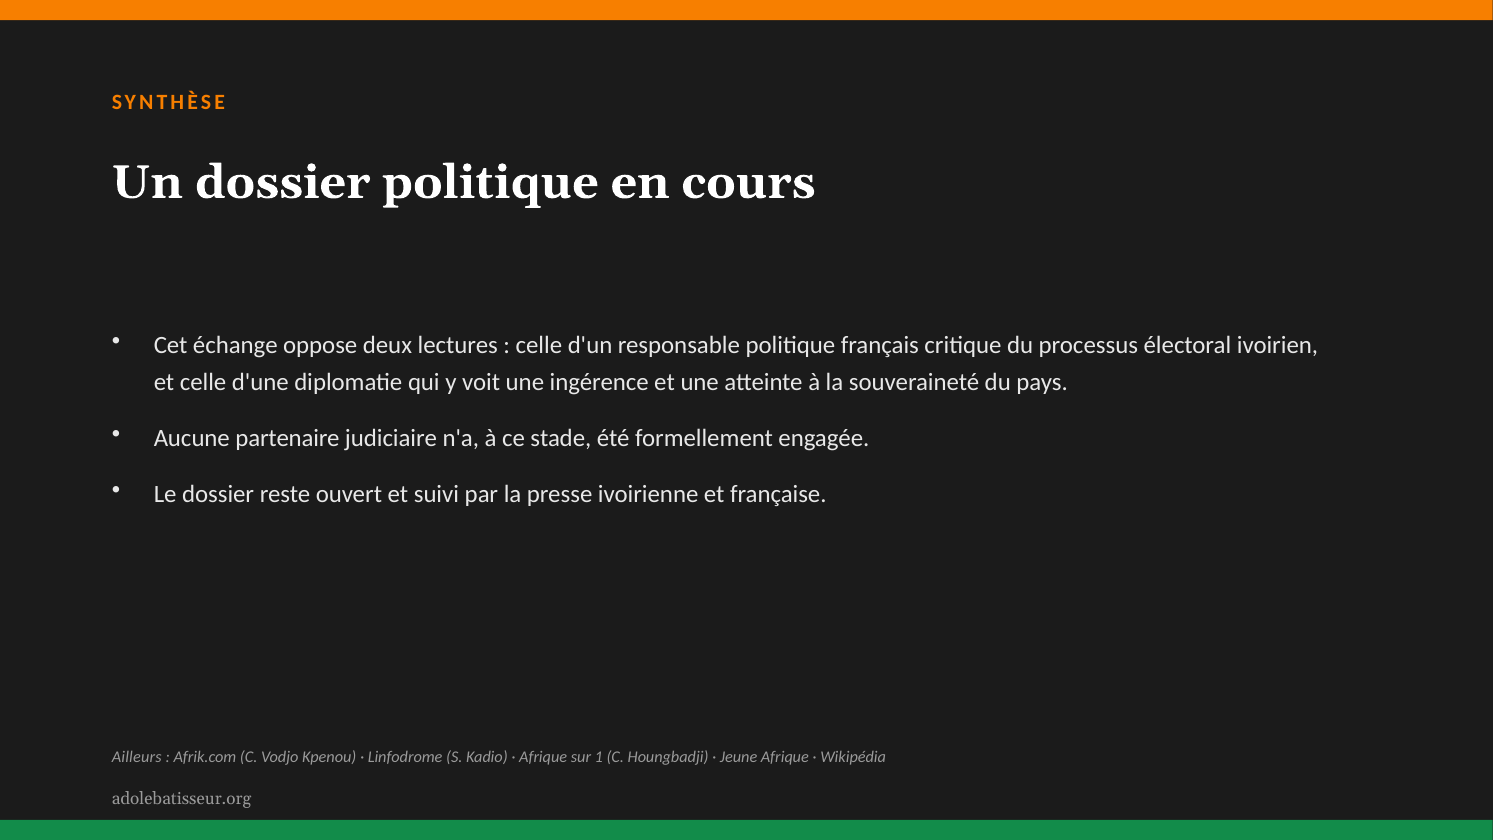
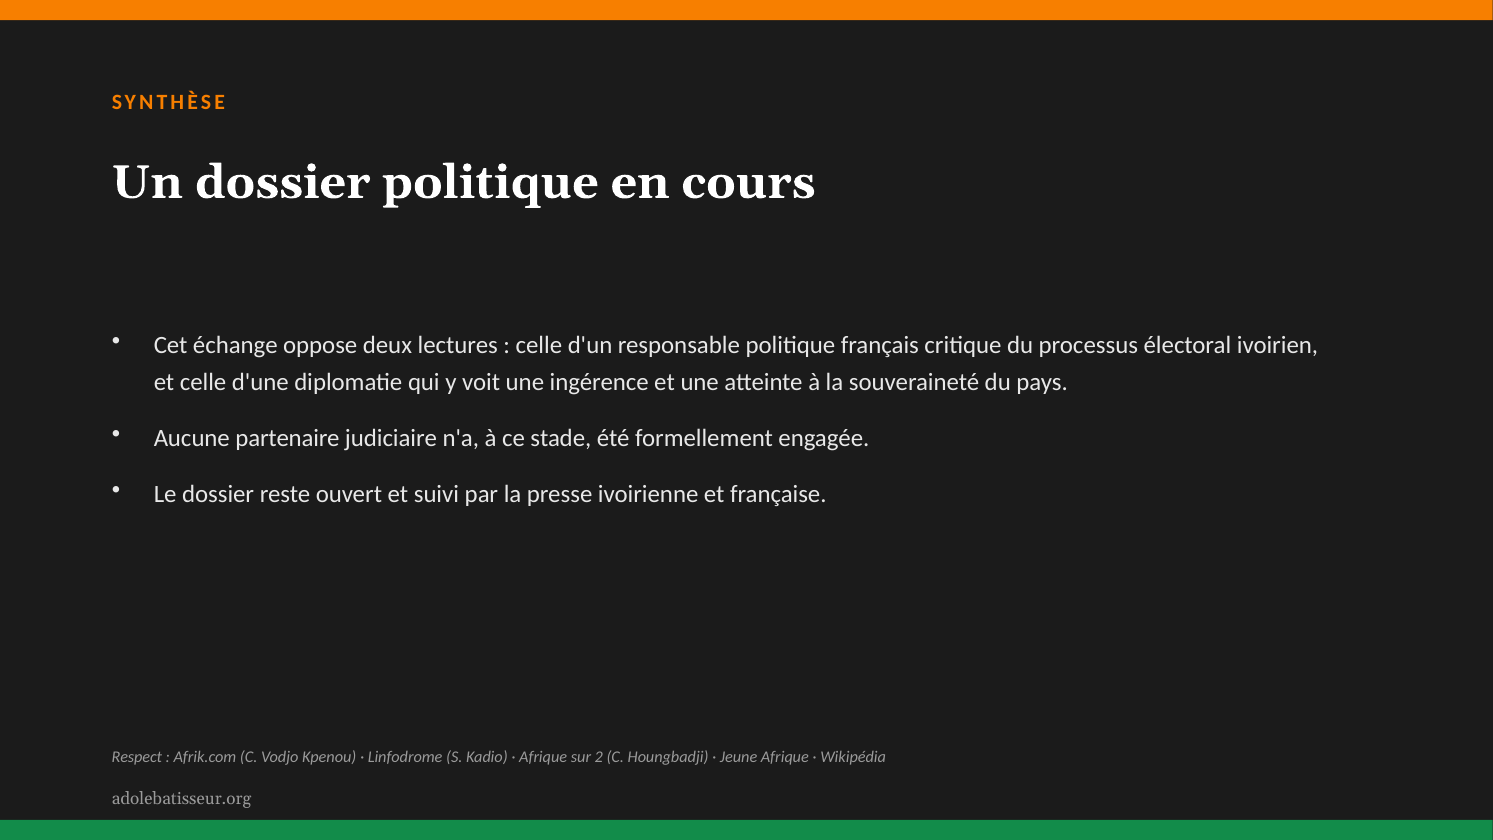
Ailleurs: Ailleurs -> Respect (137, 757)
1: 1 -> 2 (599, 757)
